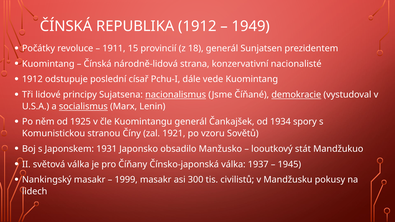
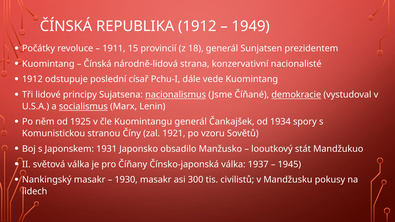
1999: 1999 -> 1930 (126, 180)
